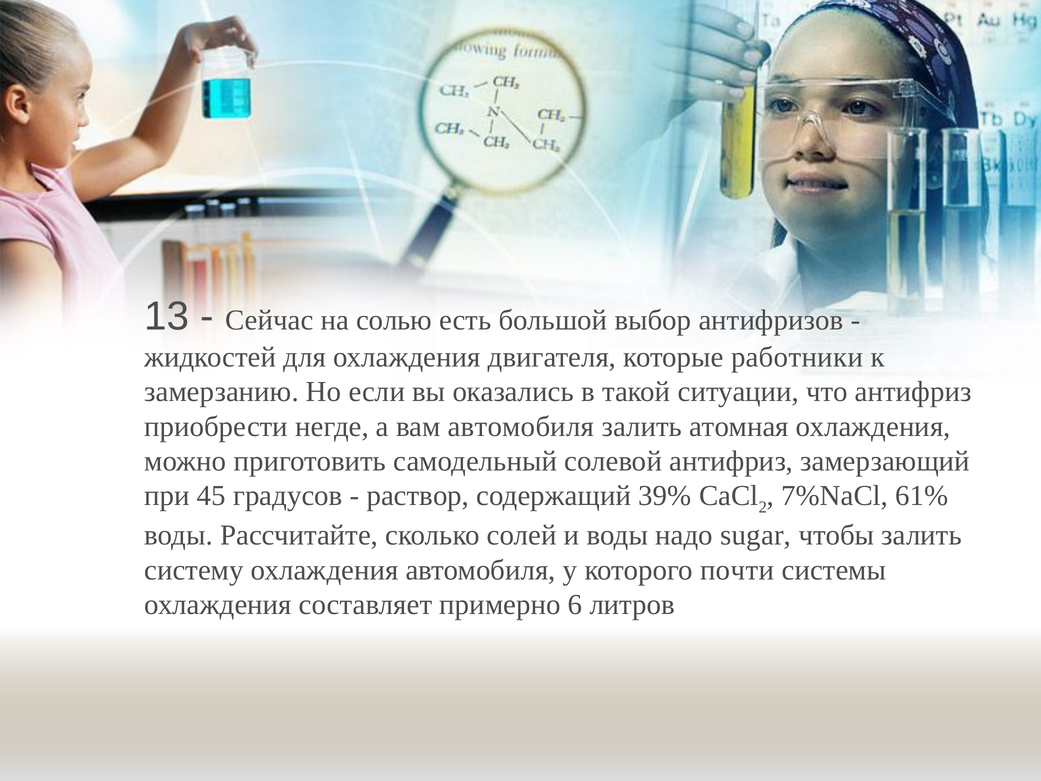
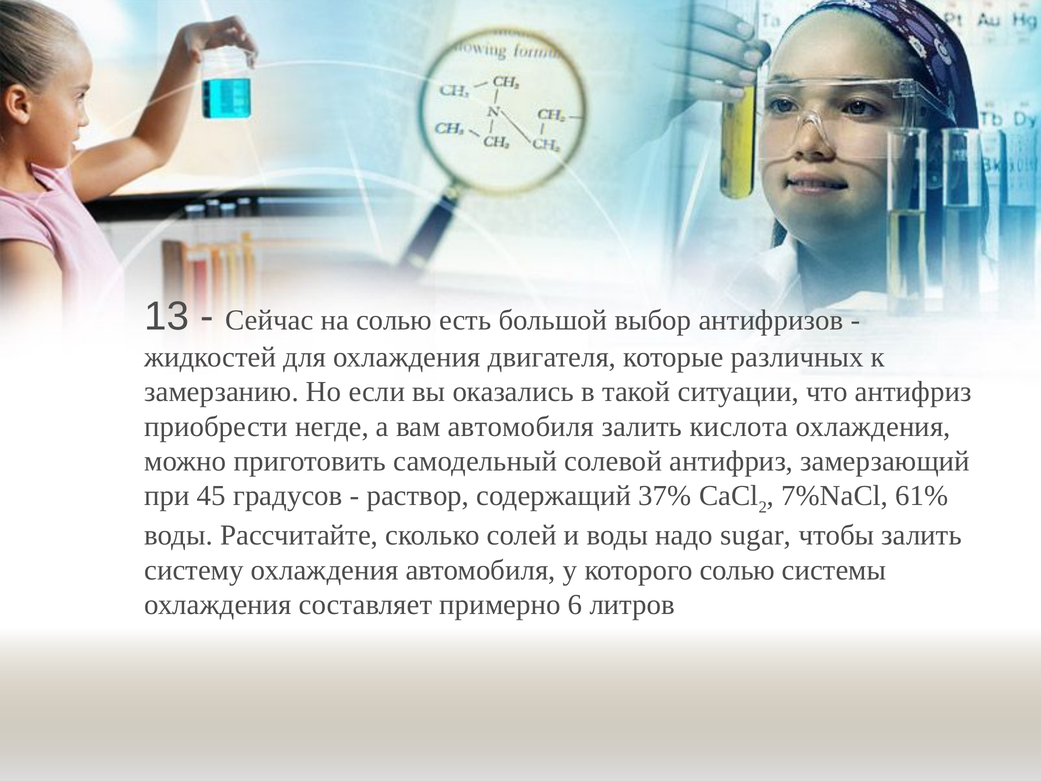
работники: работники -> различных (797, 357)
атомная: атомная -> кислота (739, 426)
39%: 39% -> 37% (665, 496)
которого почти: почти -> солью (737, 570)
